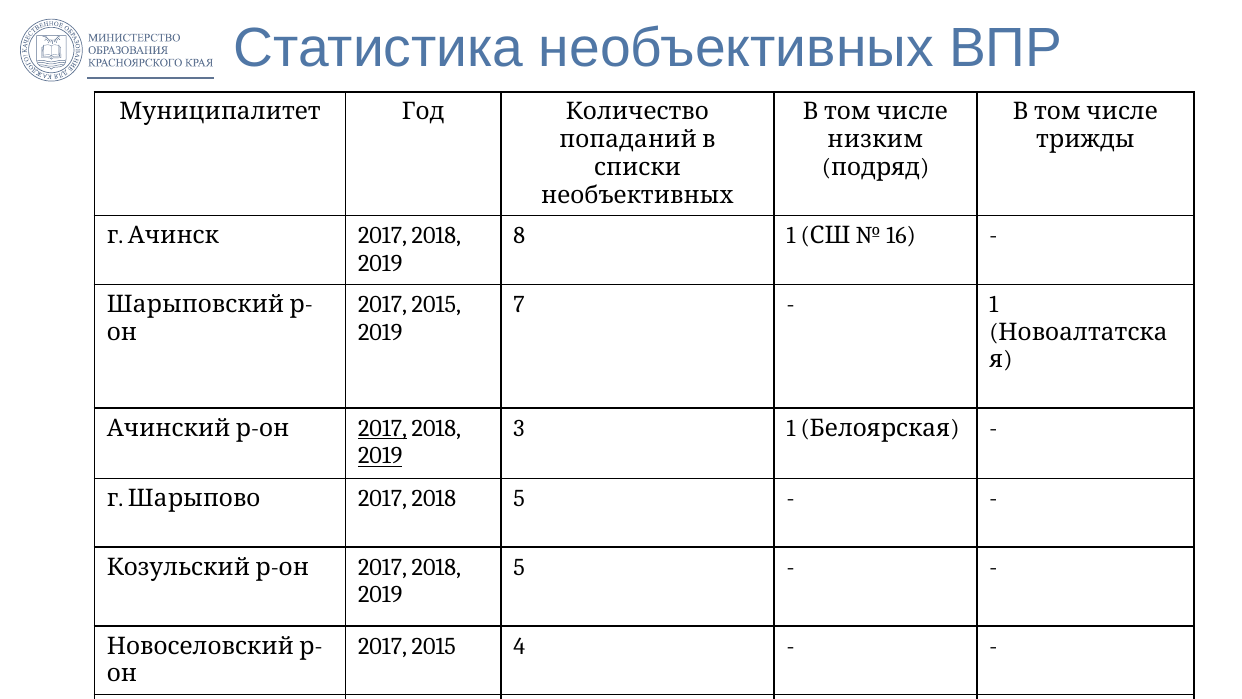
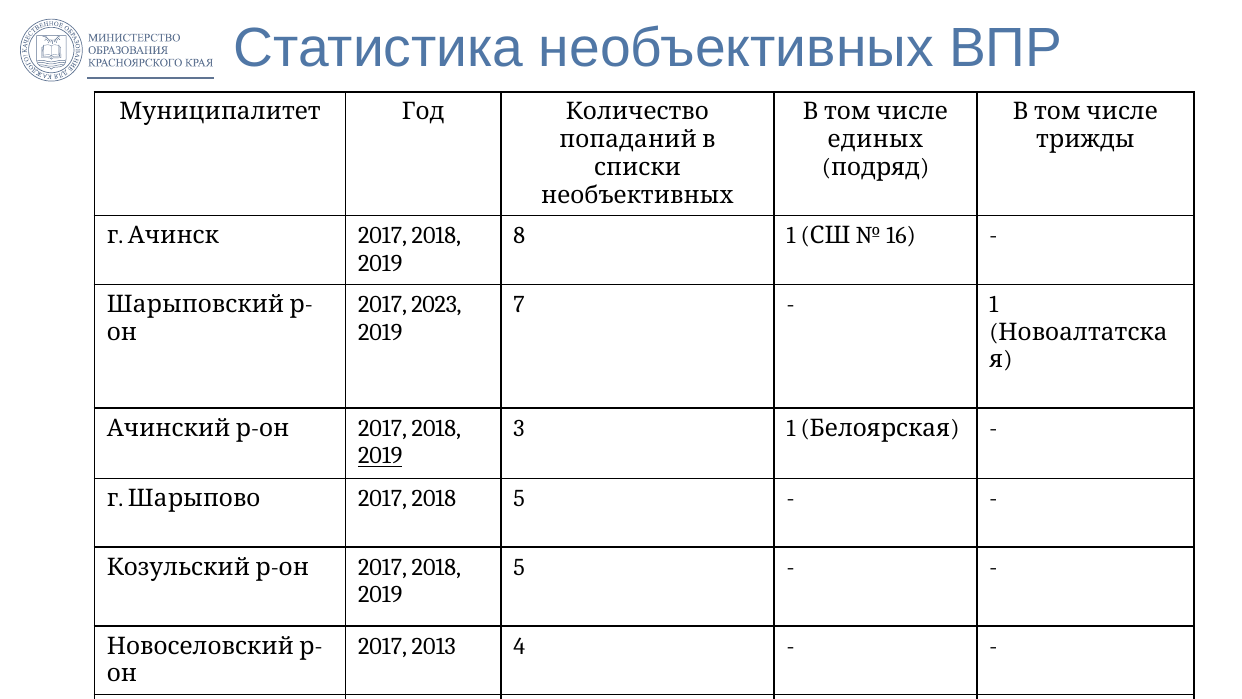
низким: низким -> единых (875, 140)
2015: 2015 -> 2023 (436, 304)
2017 underline: present -> none (383, 428)
2015: 2015 -> 2013 (434, 646)
